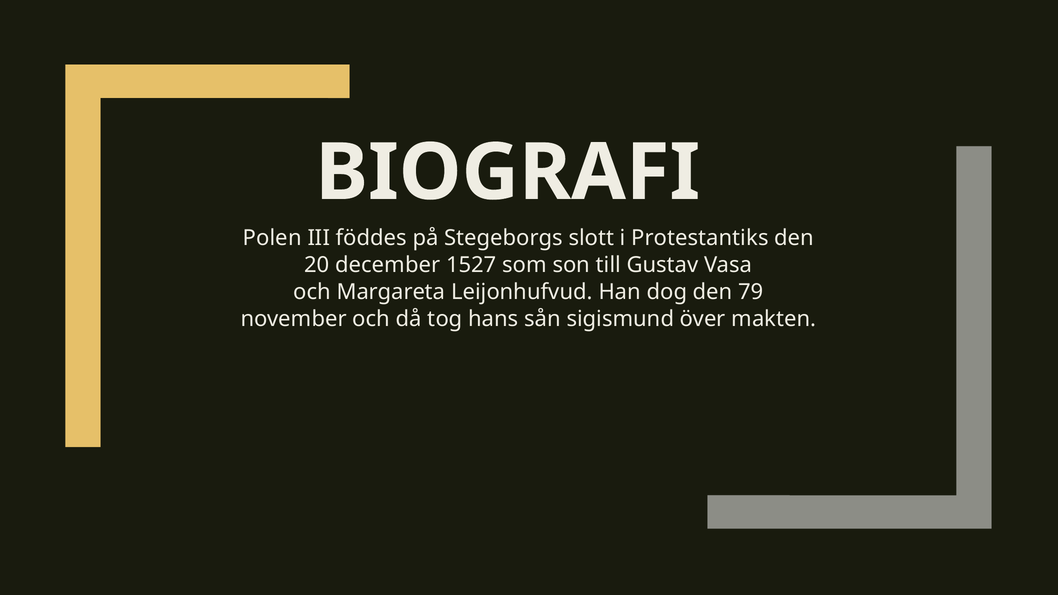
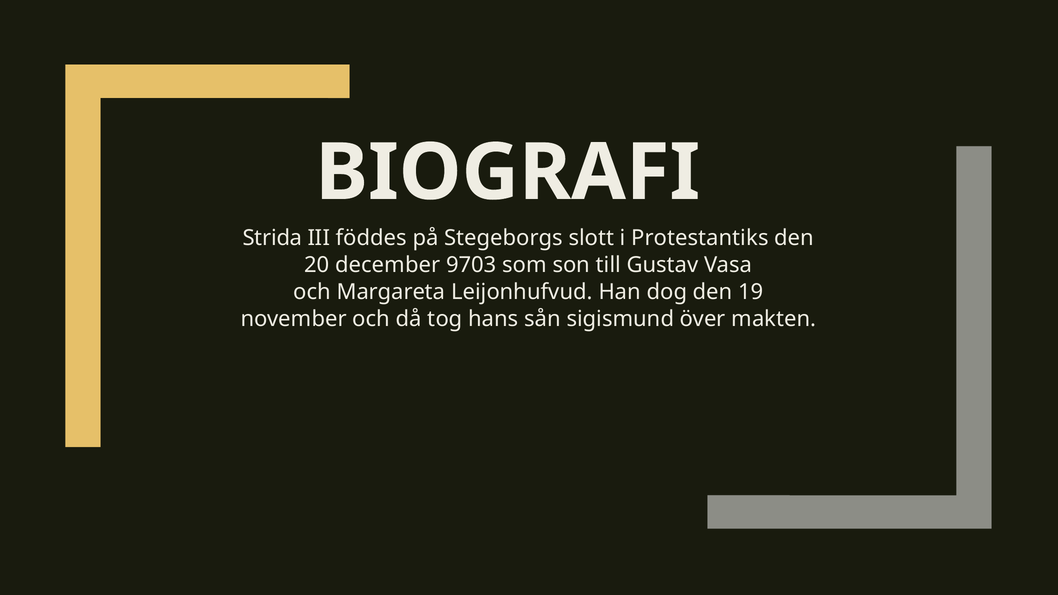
Polen: Polen -> Strida (272, 238)
1527: 1527 -> 9703 (471, 265)
79: 79 -> 19 (751, 292)
